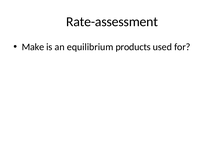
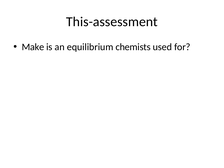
Rate-assessment: Rate-assessment -> This-assessment (112, 22)
products: products -> chemists (133, 47)
